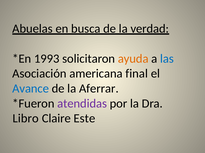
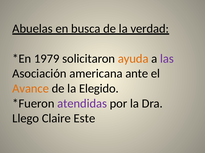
1993: 1993 -> 1979 (47, 59)
las colour: blue -> purple (167, 59)
final: final -> ante (137, 74)
Avance colour: blue -> orange (31, 89)
Aferrar: Aferrar -> Elegido (99, 89)
Libro: Libro -> Llego (26, 119)
